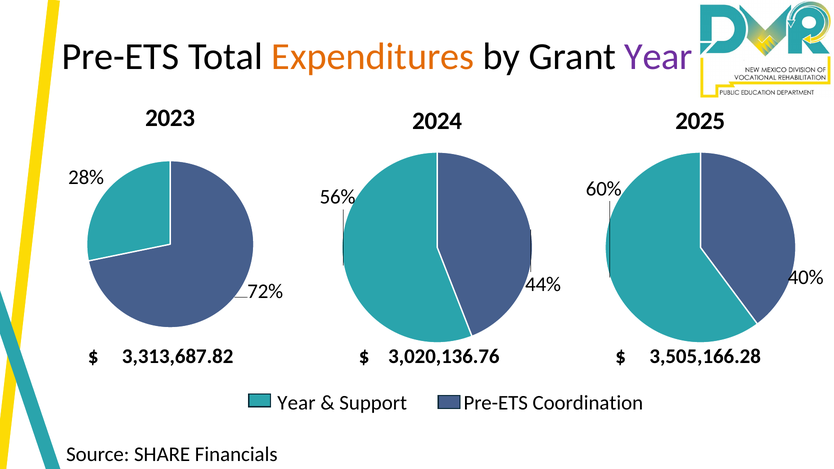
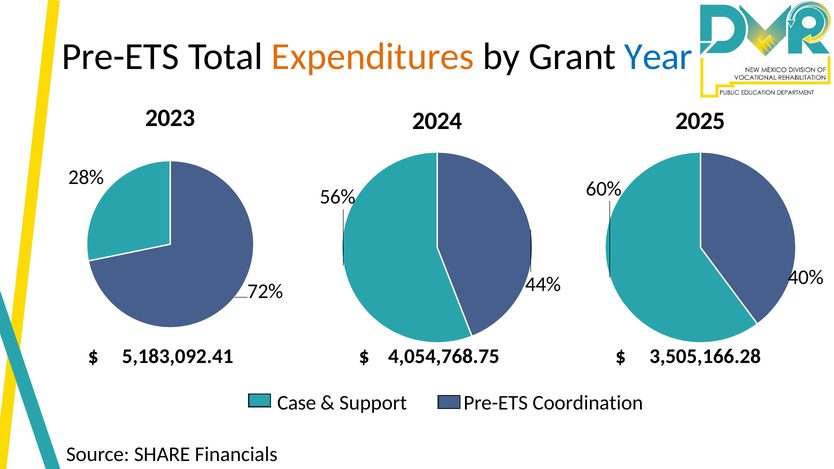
Year colour: purple -> blue (658, 57)
3,313,687.82: 3,313,687.82 -> 5,183,092.41 (178, 356)
3,020,136.76: 3,020,136.76 -> 4,054,768.75 (444, 356)
Year: Year -> Case (297, 403)
